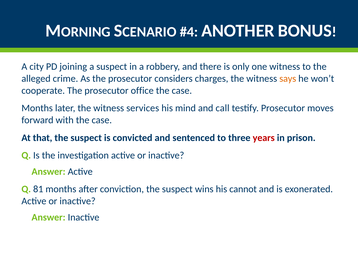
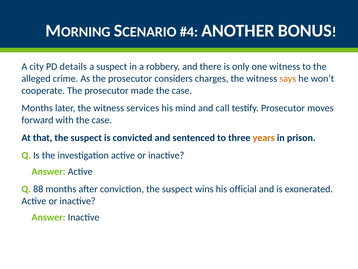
joining: joining -> details (73, 66)
office: office -> made (142, 90)
years colour: red -> orange (264, 137)
81: 81 -> 88 (38, 189)
cannot: cannot -> official (243, 189)
